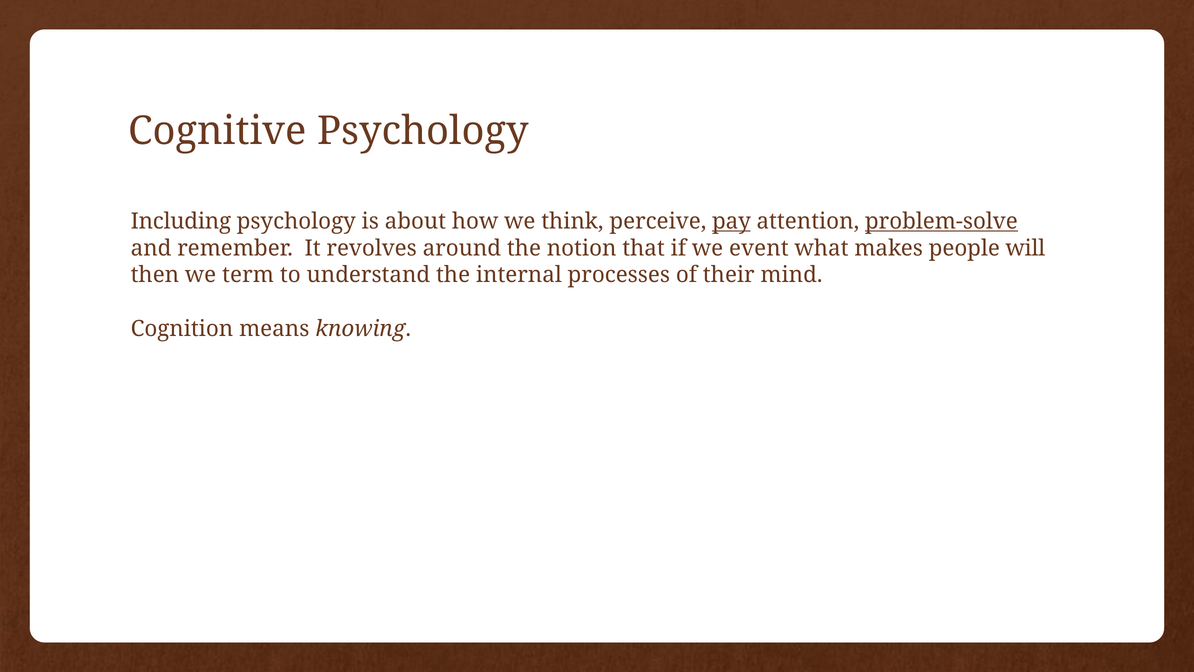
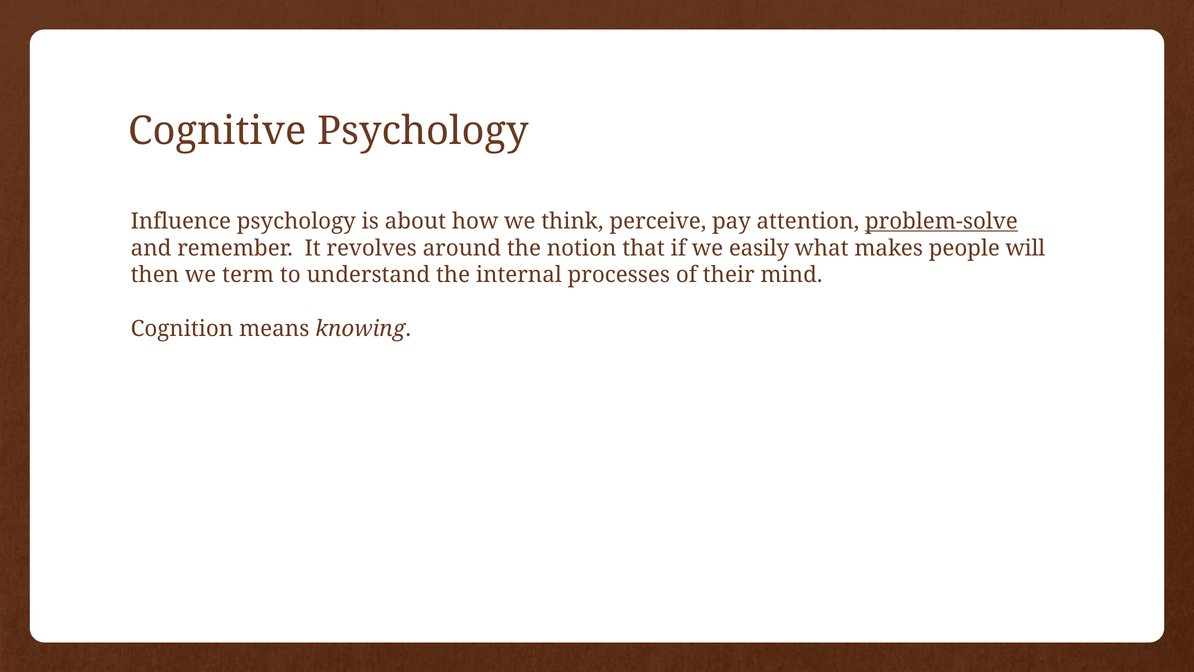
Including: Including -> Influence (181, 221)
pay underline: present -> none (731, 221)
event: event -> easily (759, 248)
